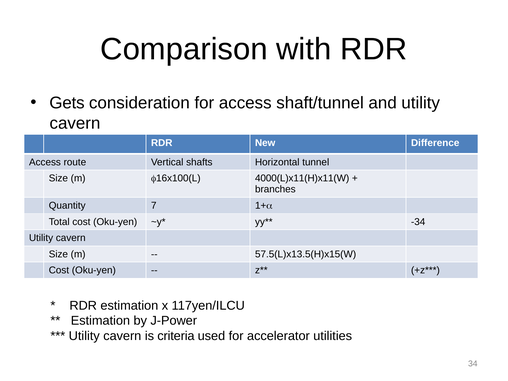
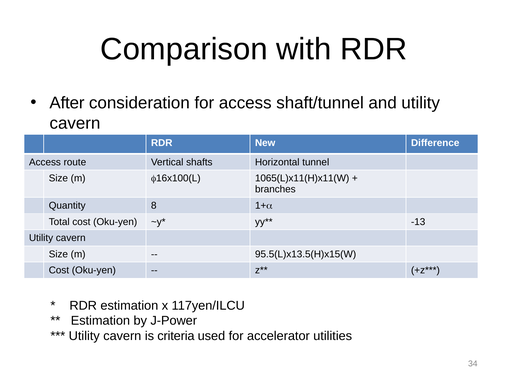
Gets: Gets -> After (67, 103)
4000(L)x11(H)x11(W: 4000(L)x11(H)x11(W -> 1065(L)x11(H)x11(W (302, 178)
7: 7 -> 8 (154, 206)
-34: -34 -> -13 (418, 222)
57.5(L)x13.5(H)x15(W: 57.5(L)x13.5(H)x15(W -> 95.5(L)x13.5(H)x15(W (306, 254)
